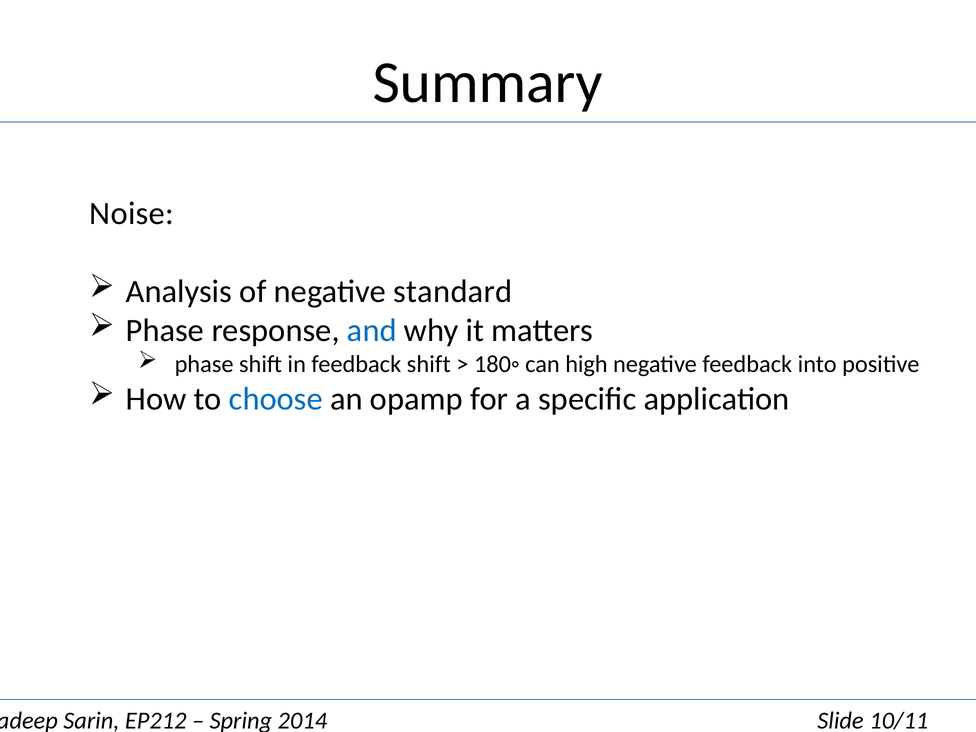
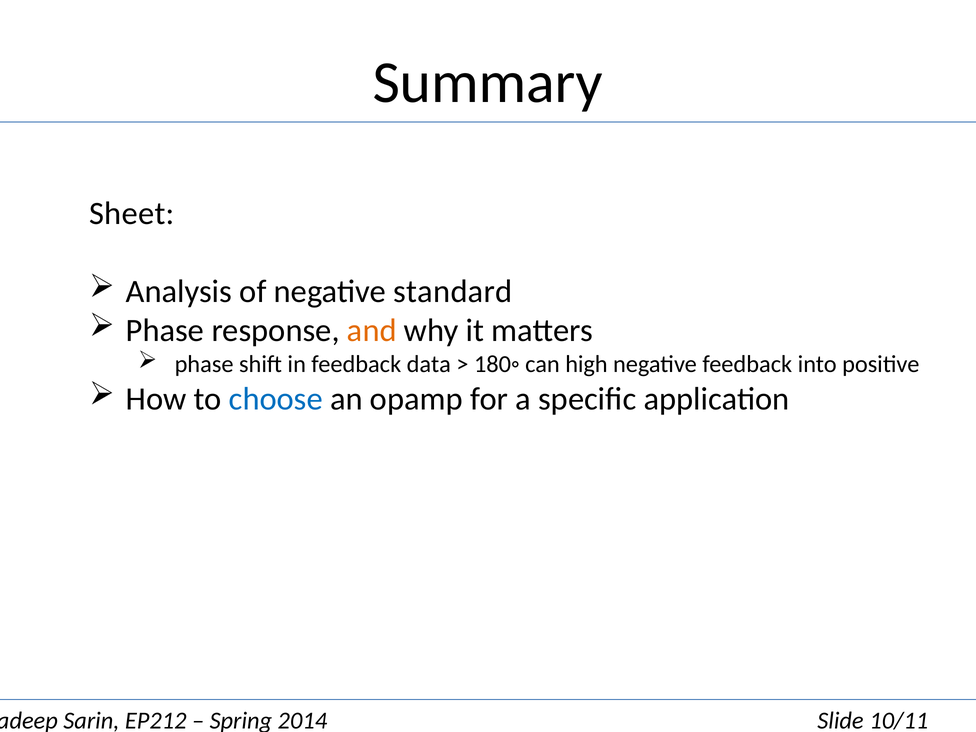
Noise: Noise -> Sheet (132, 214)
and colour: blue -> orange (372, 331)
feedback shift: shift -> data (429, 364)
